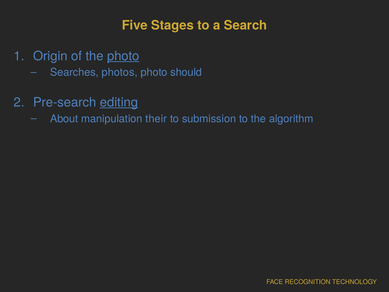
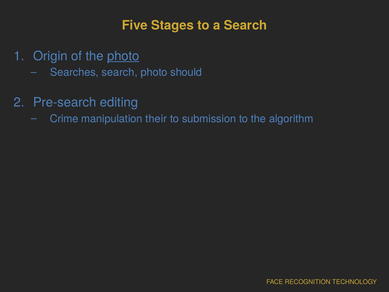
Searches photos: photos -> search (120, 72)
editing underline: present -> none (119, 102)
About: About -> Crime (64, 119)
